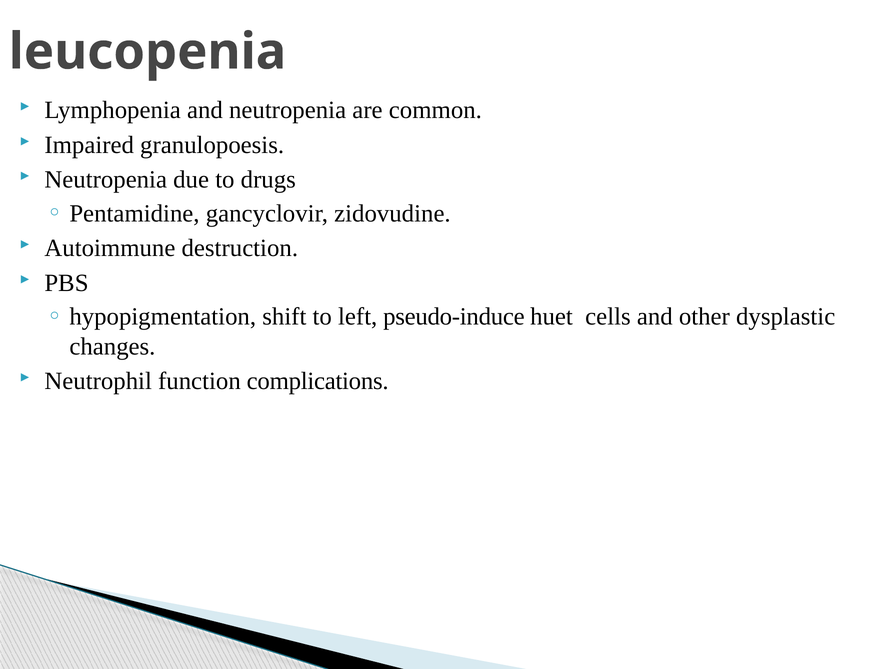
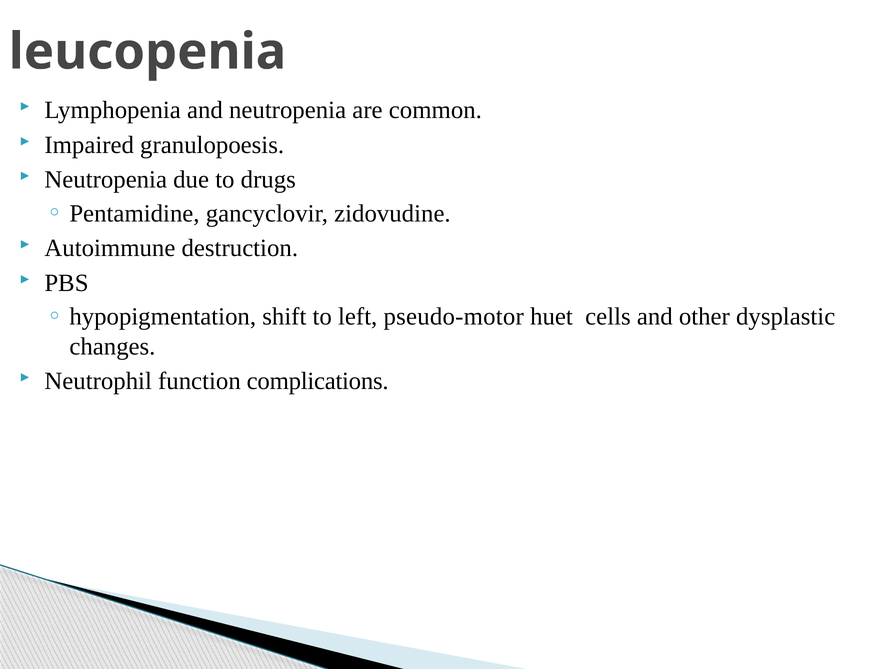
pseudo-induce: pseudo-induce -> pseudo-motor (454, 317)
